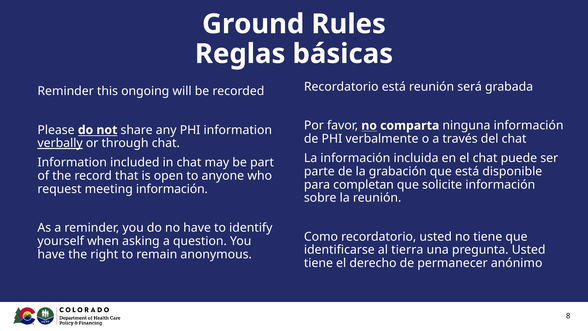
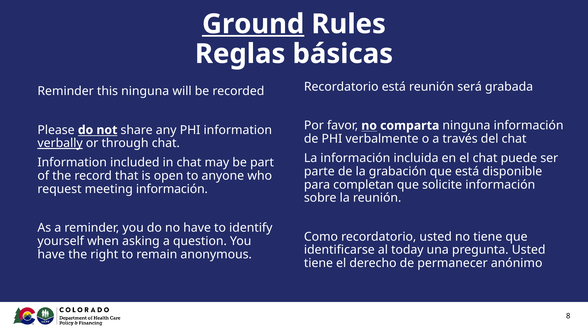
Ground underline: none -> present (253, 24)
this ongoing: ongoing -> ninguna (145, 91)
tierra: tierra -> today (407, 250)
